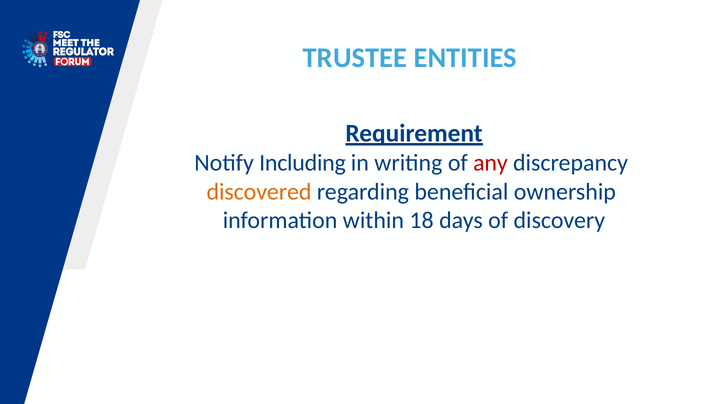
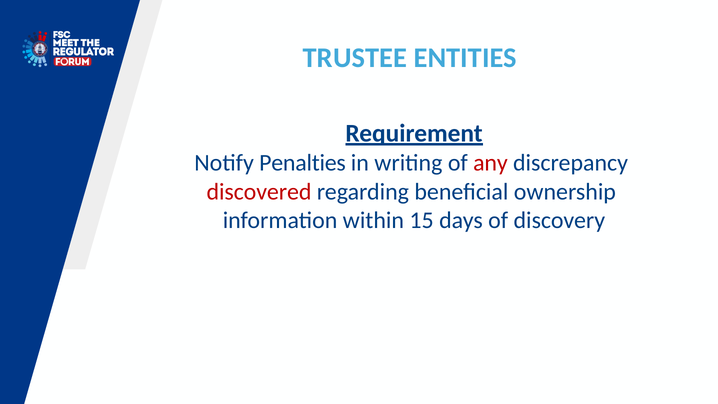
Including: Including -> Penalties (302, 163)
discovered colour: orange -> red (259, 192)
18: 18 -> 15 (422, 220)
